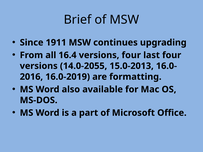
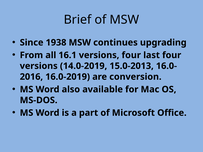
1911: 1911 -> 1938 (56, 43)
16.4: 16.4 -> 16.1 (68, 55)
14.0-2055: 14.0-2055 -> 14.0-2019 (84, 66)
formatting: formatting -> conversion (135, 77)
